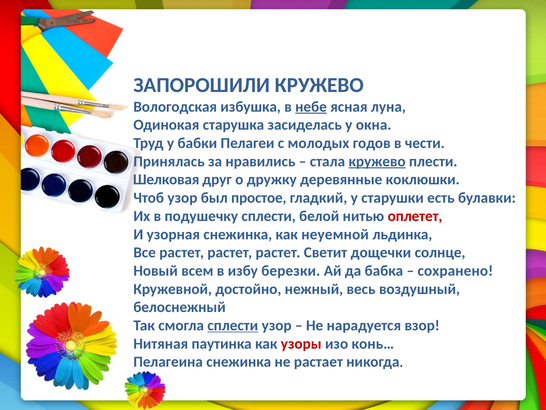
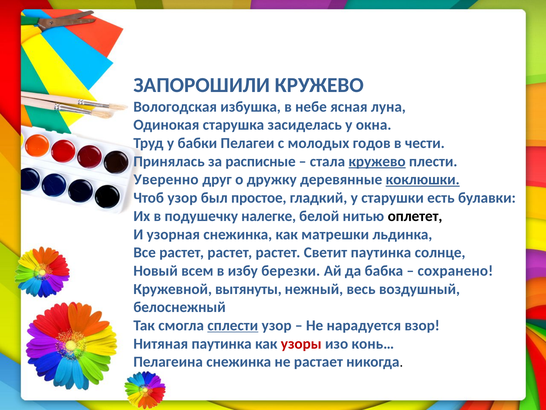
небе underline: present -> none (311, 107)
нравились: нравились -> расписные (261, 161)
Шелковая: Шелковая -> Уверенно (166, 179)
коклюшки underline: none -> present (423, 179)
подушечку сплести: сплести -> налегке (269, 216)
оплетет colour: red -> black (415, 216)
неуемной: неуемной -> матрешки (335, 234)
Светит дощечки: дощечки -> паутинка (381, 252)
достойно: достойно -> вытянуты (248, 289)
